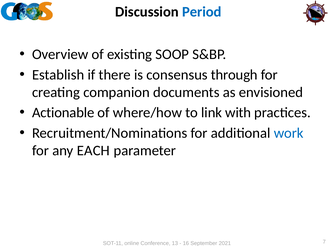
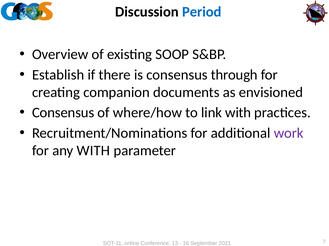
Actionable: Actionable -> Consensus (63, 113)
work colour: blue -> purple (289, 133)
any EACH: EACH -> WITH (93, 151)
